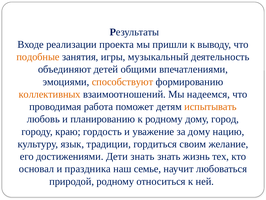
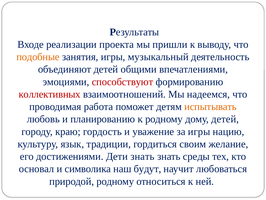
способствуют colour: orange -> red (123, 82)
коллективных colour: orange -> red (50, 94)
дому город: город -> детей (225, 119)
за дому: дому -> игры (199, 131)
жизнь: жизнь -> среды (196, 156)
праздника: праздника -> символика (88, 169)
семье: семье -> будут (148, 169)
